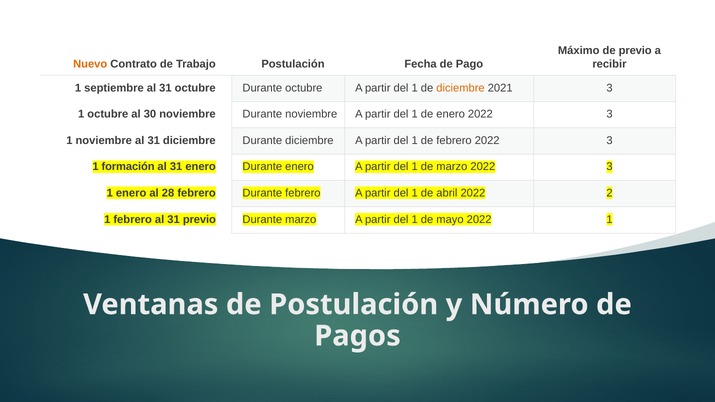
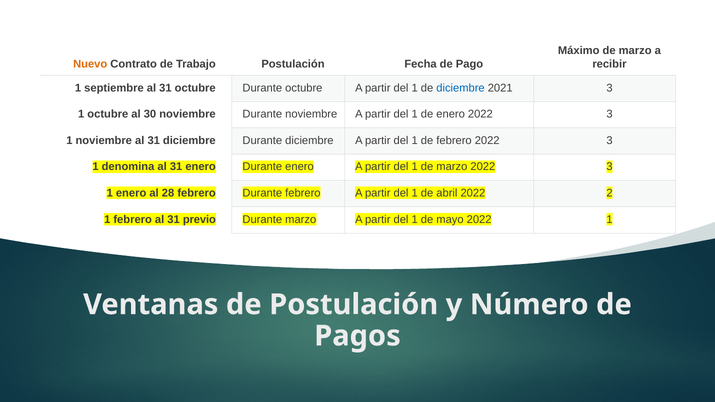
Máximo de previo: previo -> marzo (635, 51)
diciembre colour: orange -> blue (461, 88)
formación: formación -> denomina (128, 167)
